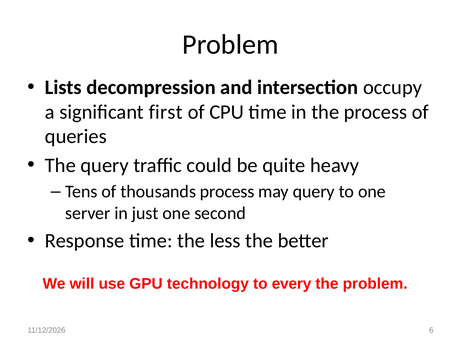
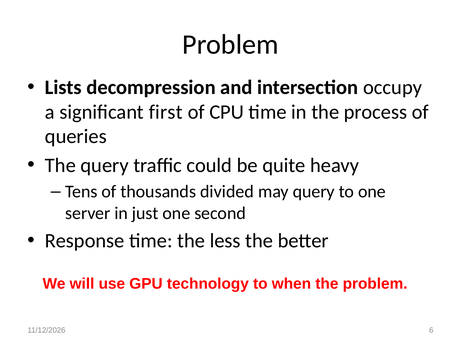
thousands process: process -> divided (227, 192)
every: every -> when (291, 283)
